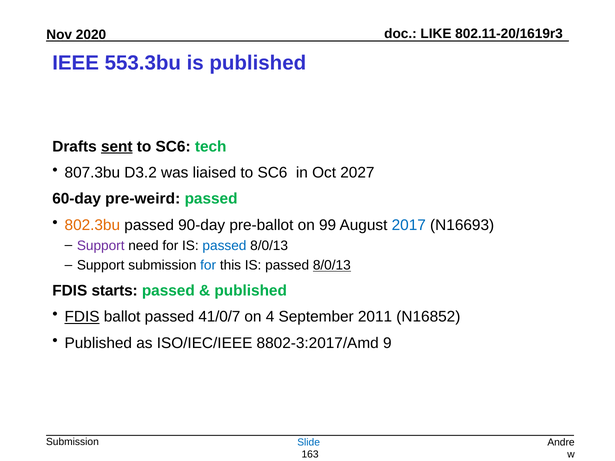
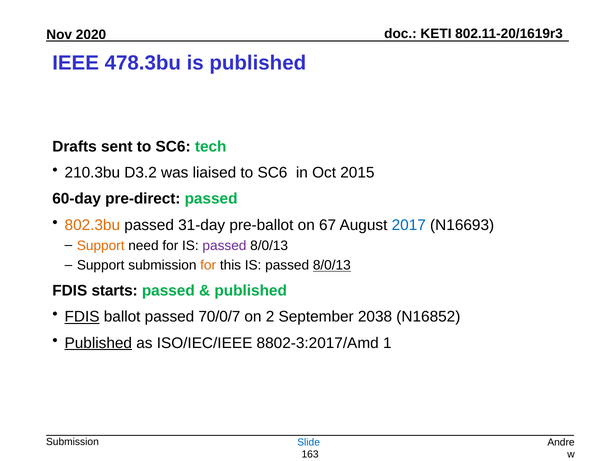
LIKE: LIKE -> KETI (436, 34)
553.3bu: 553.3bu -> 478.3bu (143, 63)
sent underline: present -> none (117, 147)
807.3bu: 807.3bu -> 210.3bu (92, 173)
2027: 2027 -> 2015 (357, 173)
pre-weird: pre-weird -> pre-direct (143, 199)
90-day: 90-day -> 31-day (202, 225)
99: 99 -> 67 (328, 225)
Support colour: purple -> orange (101, 246)
passed colour: blue -> purple (224, 246)
for colour: blue -> orange (208, 266)
41/0/7: 41/0/7 -> 70/0/7 (219, 317)
4: 4 -> 2 (270, 317)
2011: 2011 -> 2038 (375, 317)
Published underline: none -> present (98, 343)
9: 9 -> 1 (387, 343)
